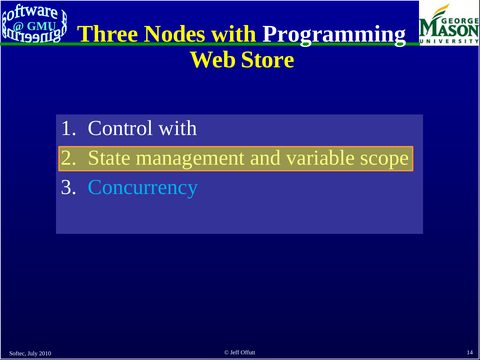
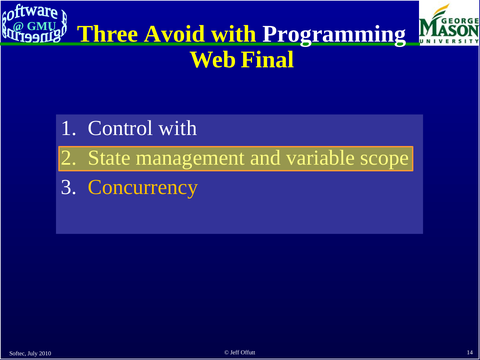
Nodes: Nodes -> Avoid (175, 34)
Store: Store -> Final (267, 60)
Concurrency colour: light blue -> yellow (143, 187)
